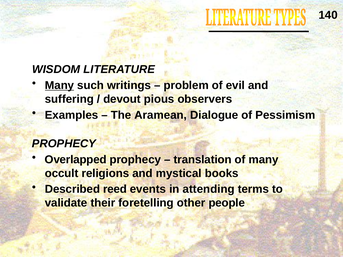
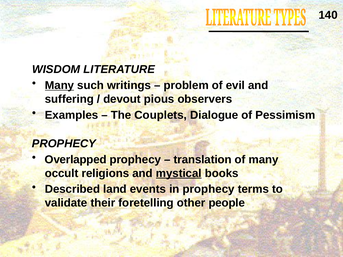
Aramean: Aramean -> Couplets (161, 115)
mystical underline: none -> present (179, 173)
reed: reed -> land (115, 189)
in attending: attending -> prophecy (209, 189)
